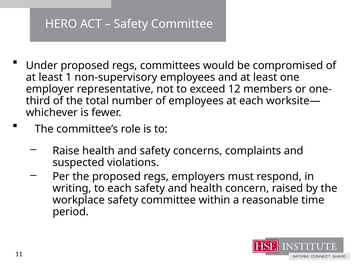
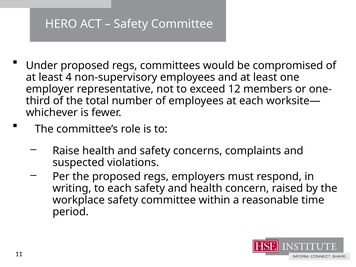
1: 1 -> 4 (69, 77)
